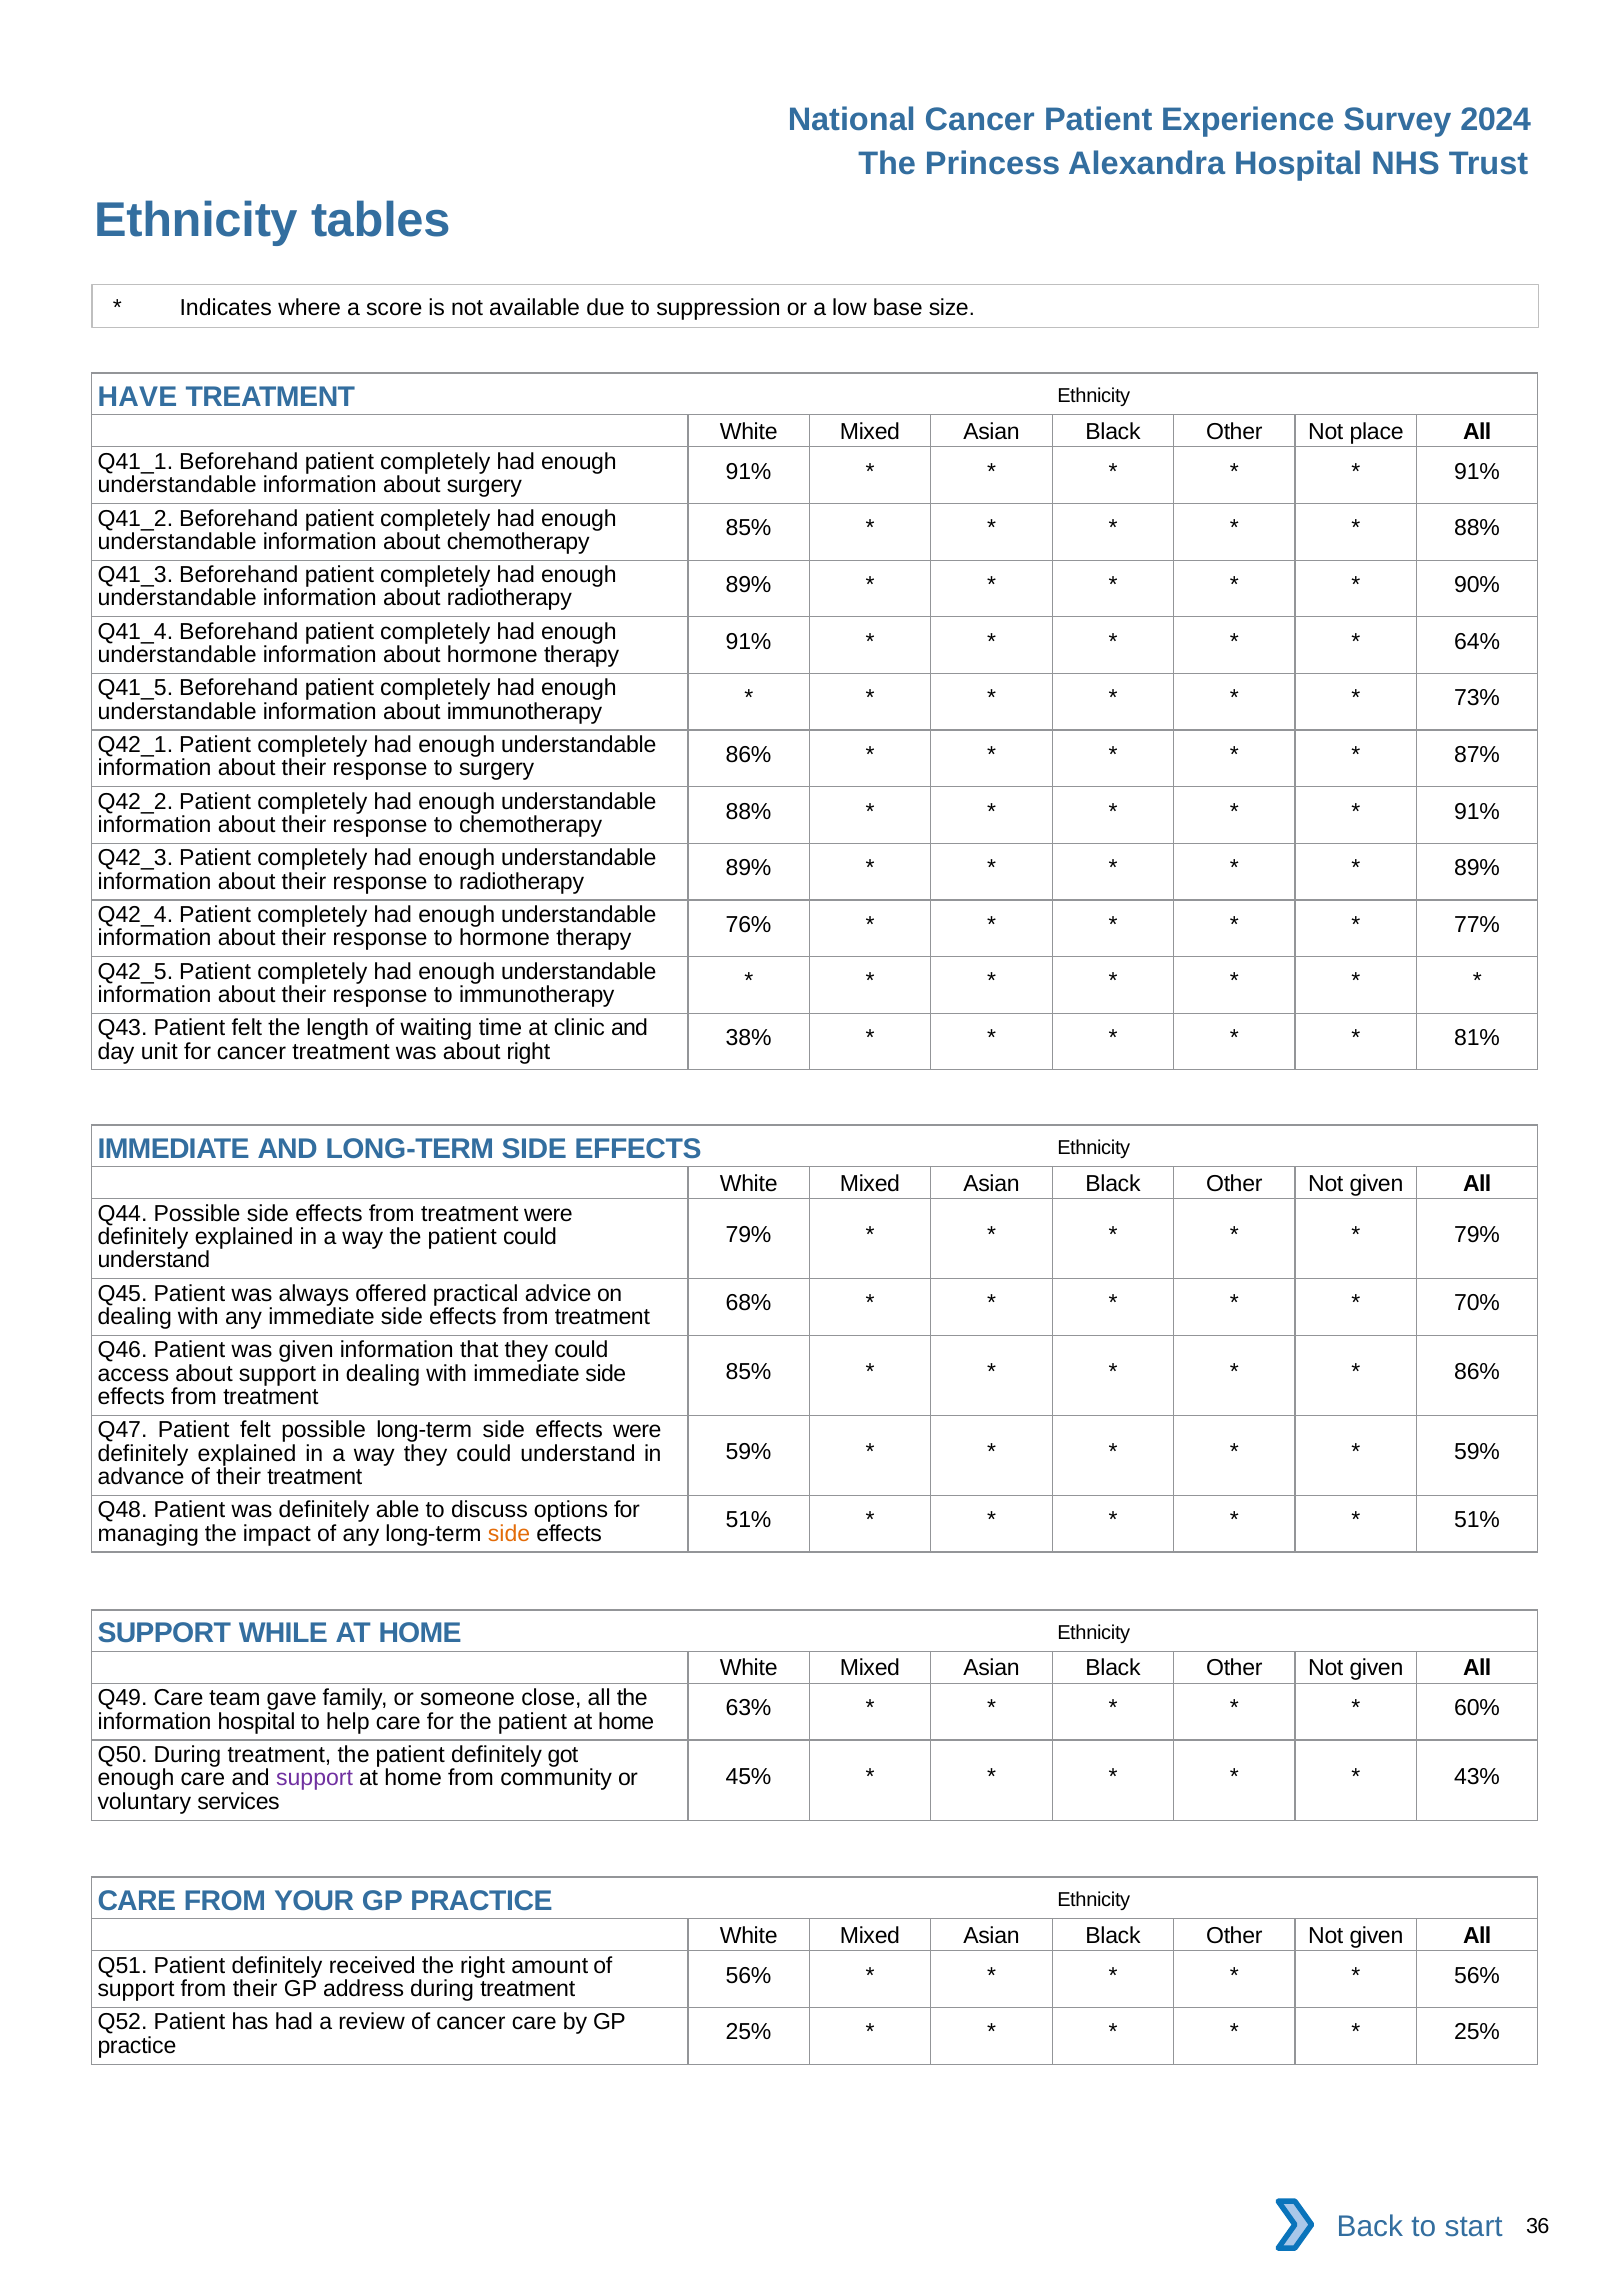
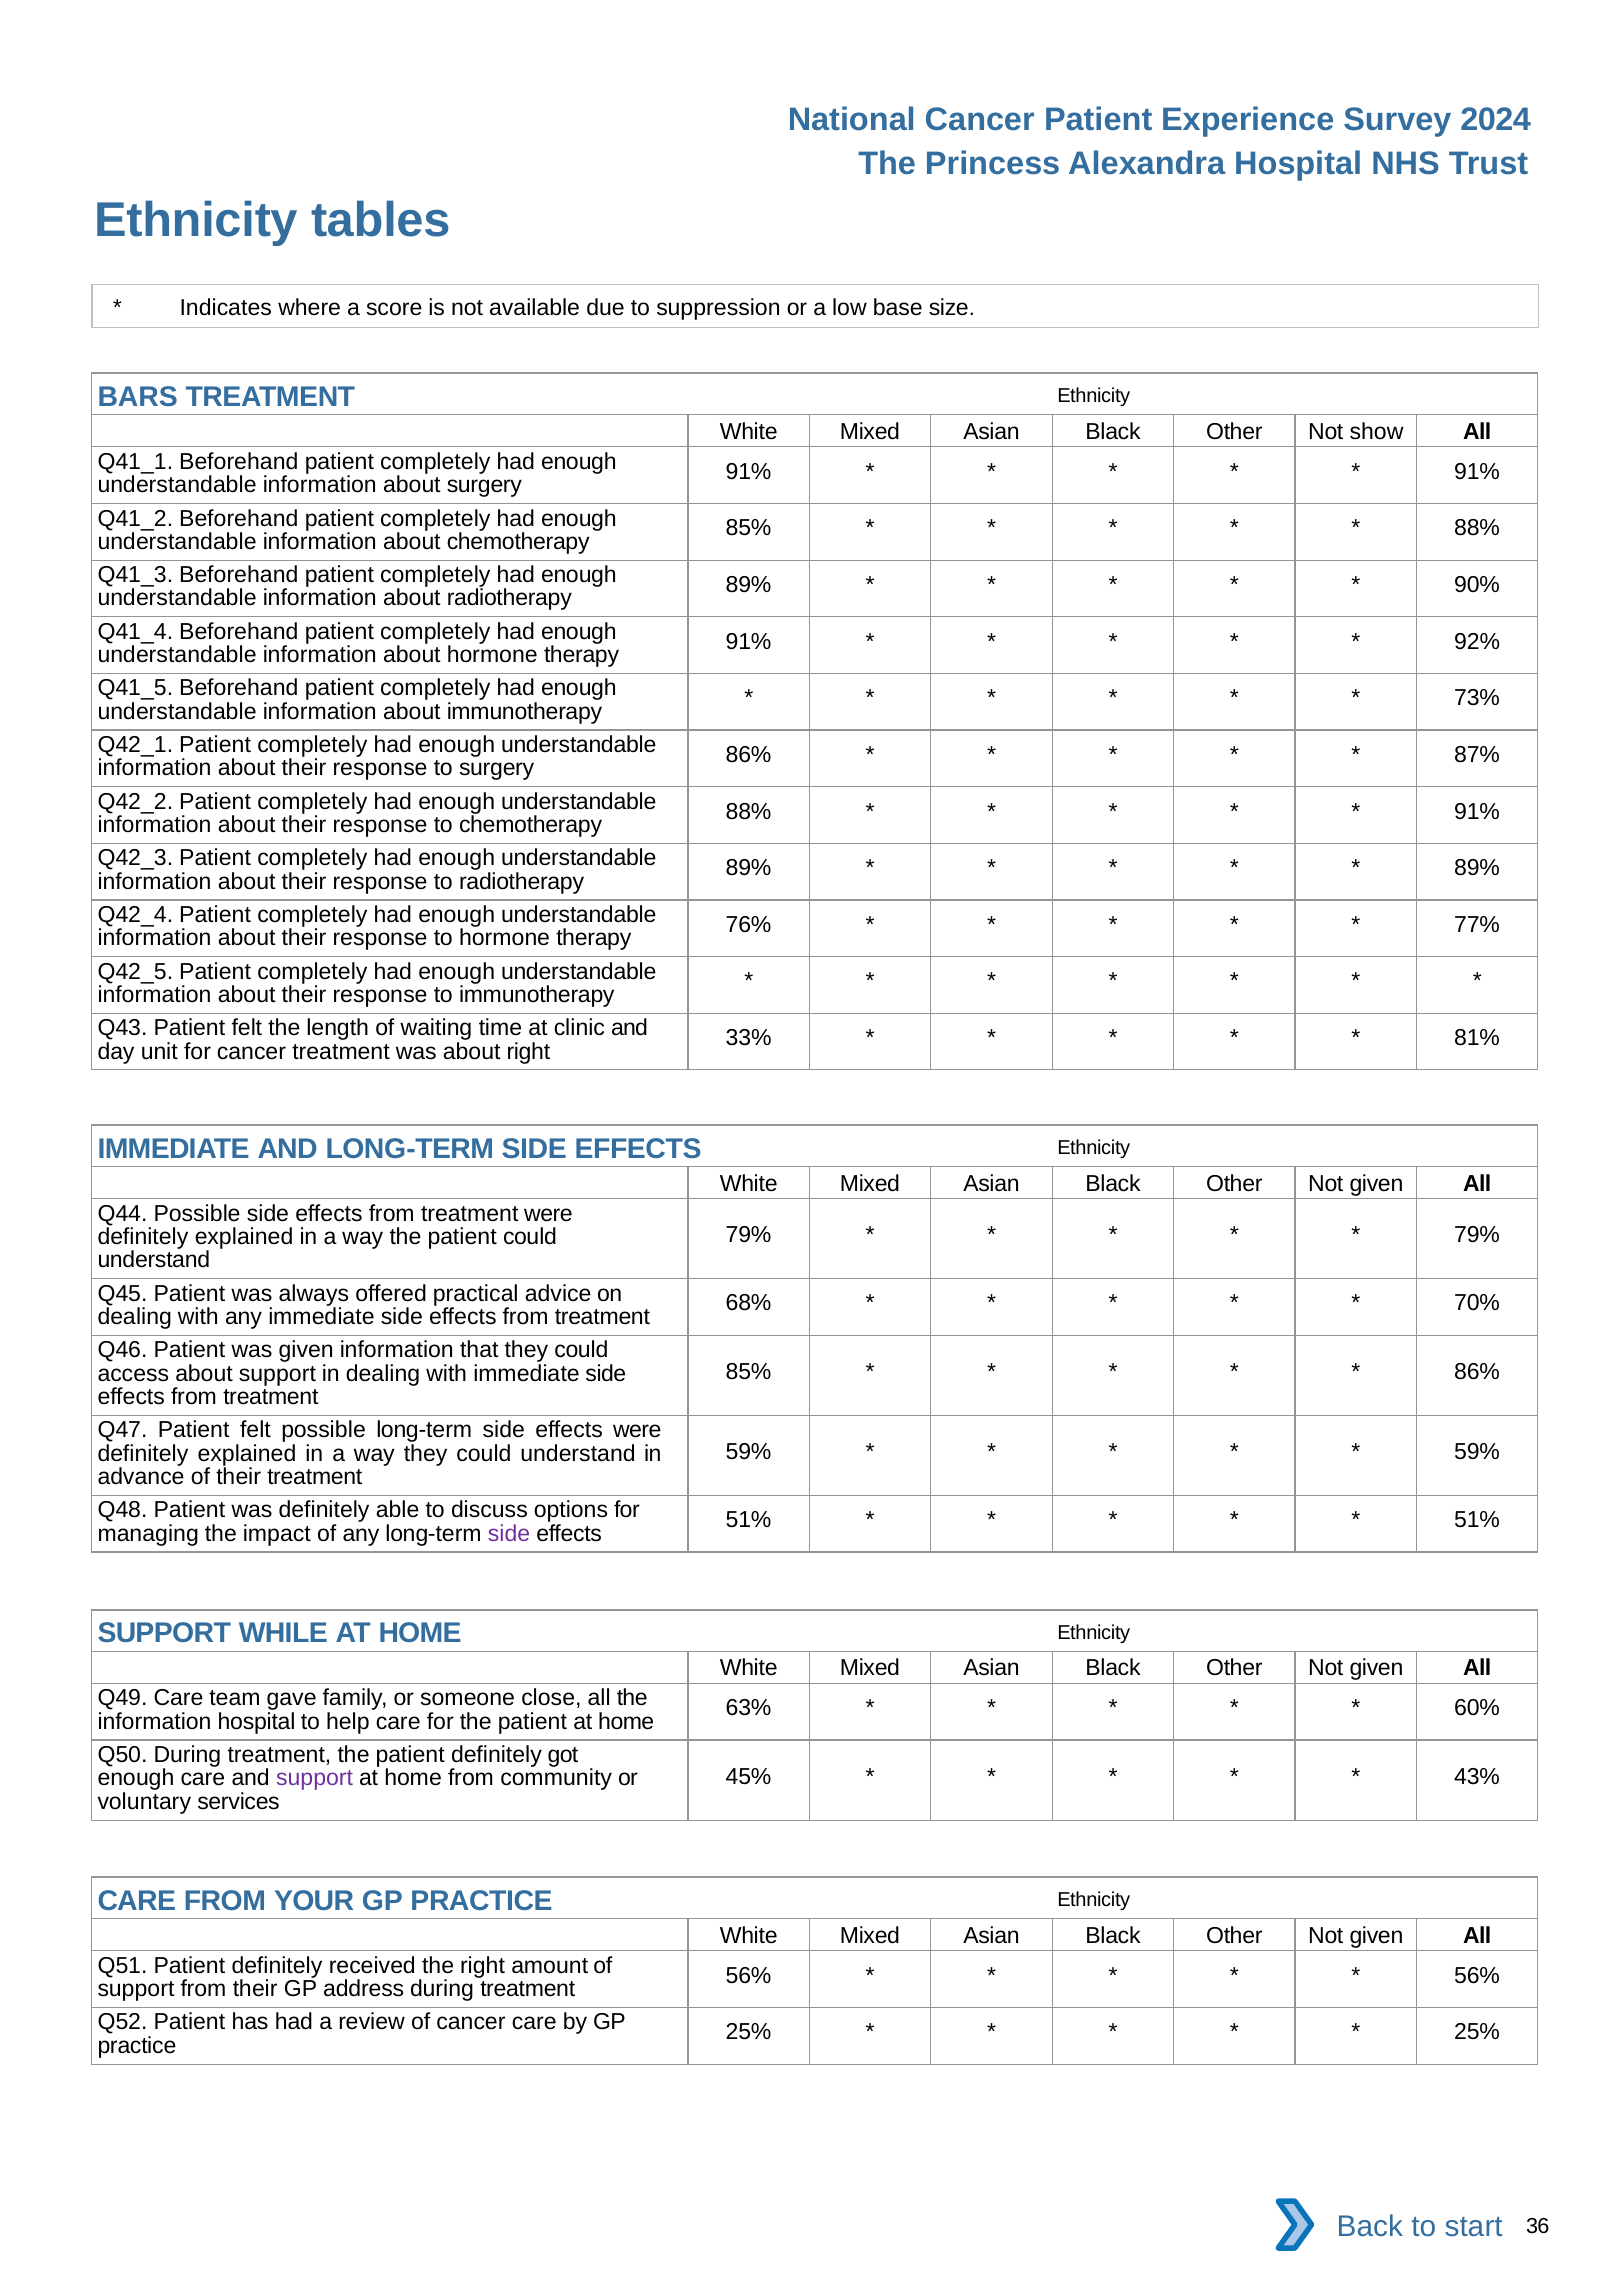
HAVE: HAVE -> BARS (138, 397)
place: place -> show (1376, 432)
64%: 64% -> 92% (1477, 641)
38%: 38% -> 33% (749, 1038)
side colour: orange -> purple (509, 1533)
